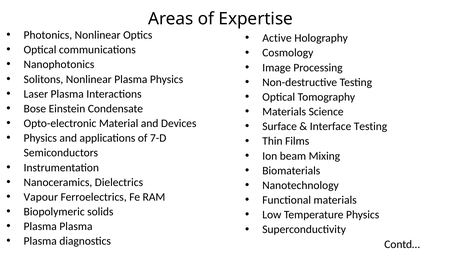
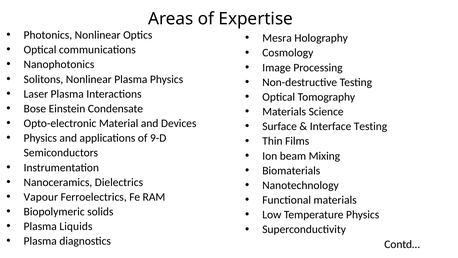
Active: Active -> Mesra (277, 38)
7-D: 7-D -> 9-D (158, 138)
Plasma Plasma: Plasma -> Liquids (76, 226)
